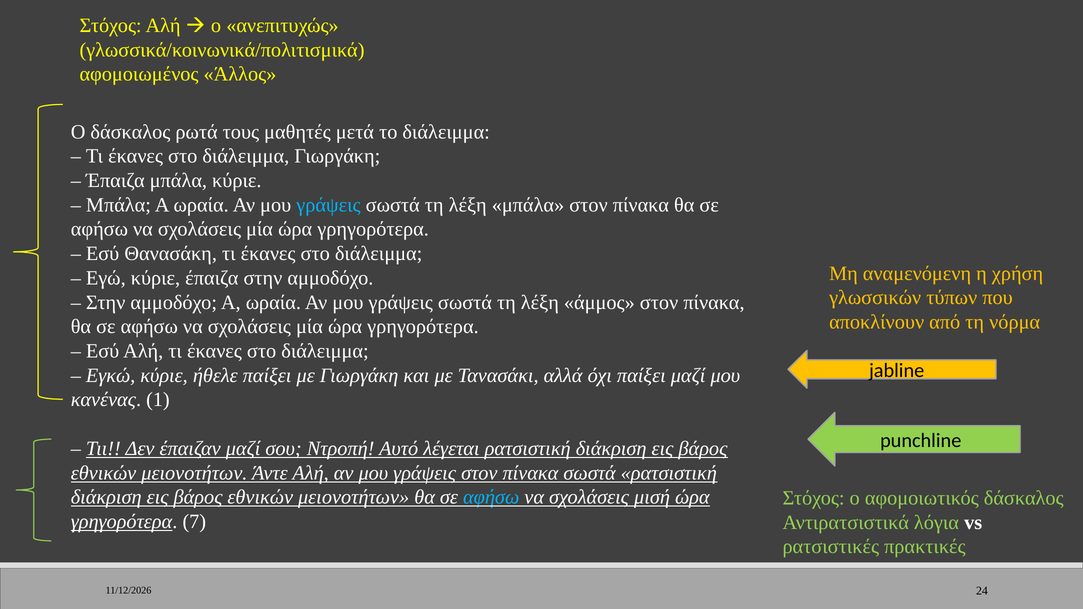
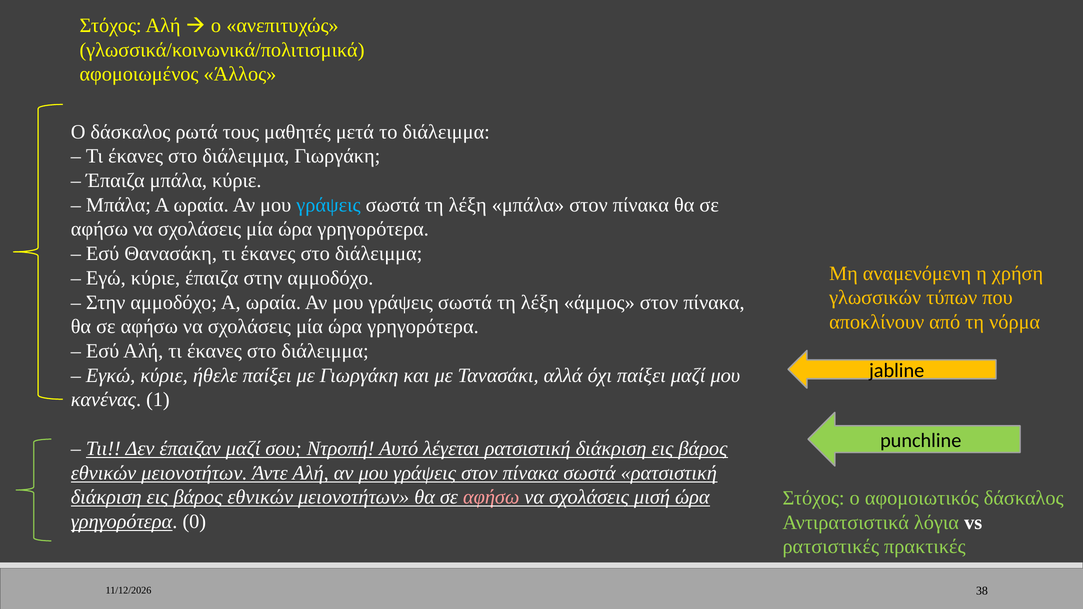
αφήσω colour: light blue -> pink (491, 497)
7: 7 -> 0 (194, 522)
24: 24 -> 38 (982, 591)
